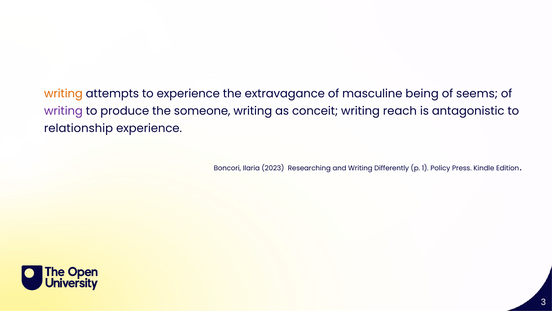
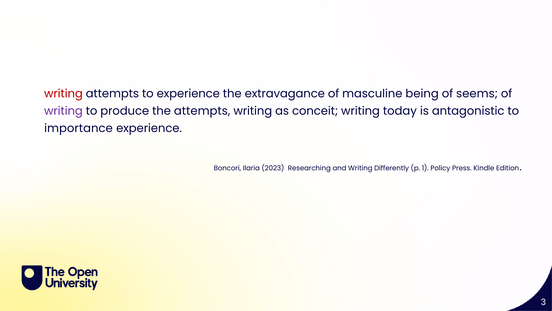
writing colour: orange -> red (63, 94)
the someone: someone -> attempts (202, 111)
reach: reach -> today (400, 111)
relationship: relationship -> importance (78, 128)
